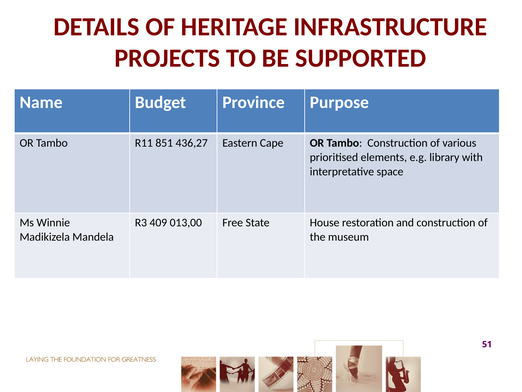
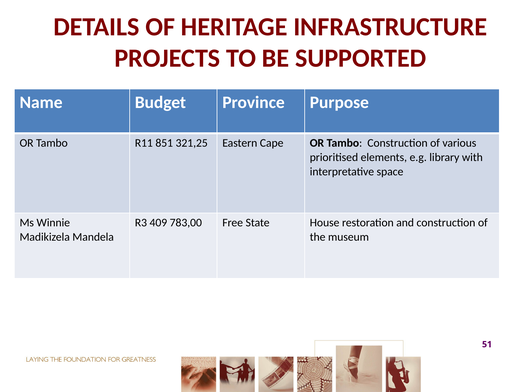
436,27: 436,27 -> 321,25 (192, 143)
013,00: 013,00 -> 783,00 (186, 223)
